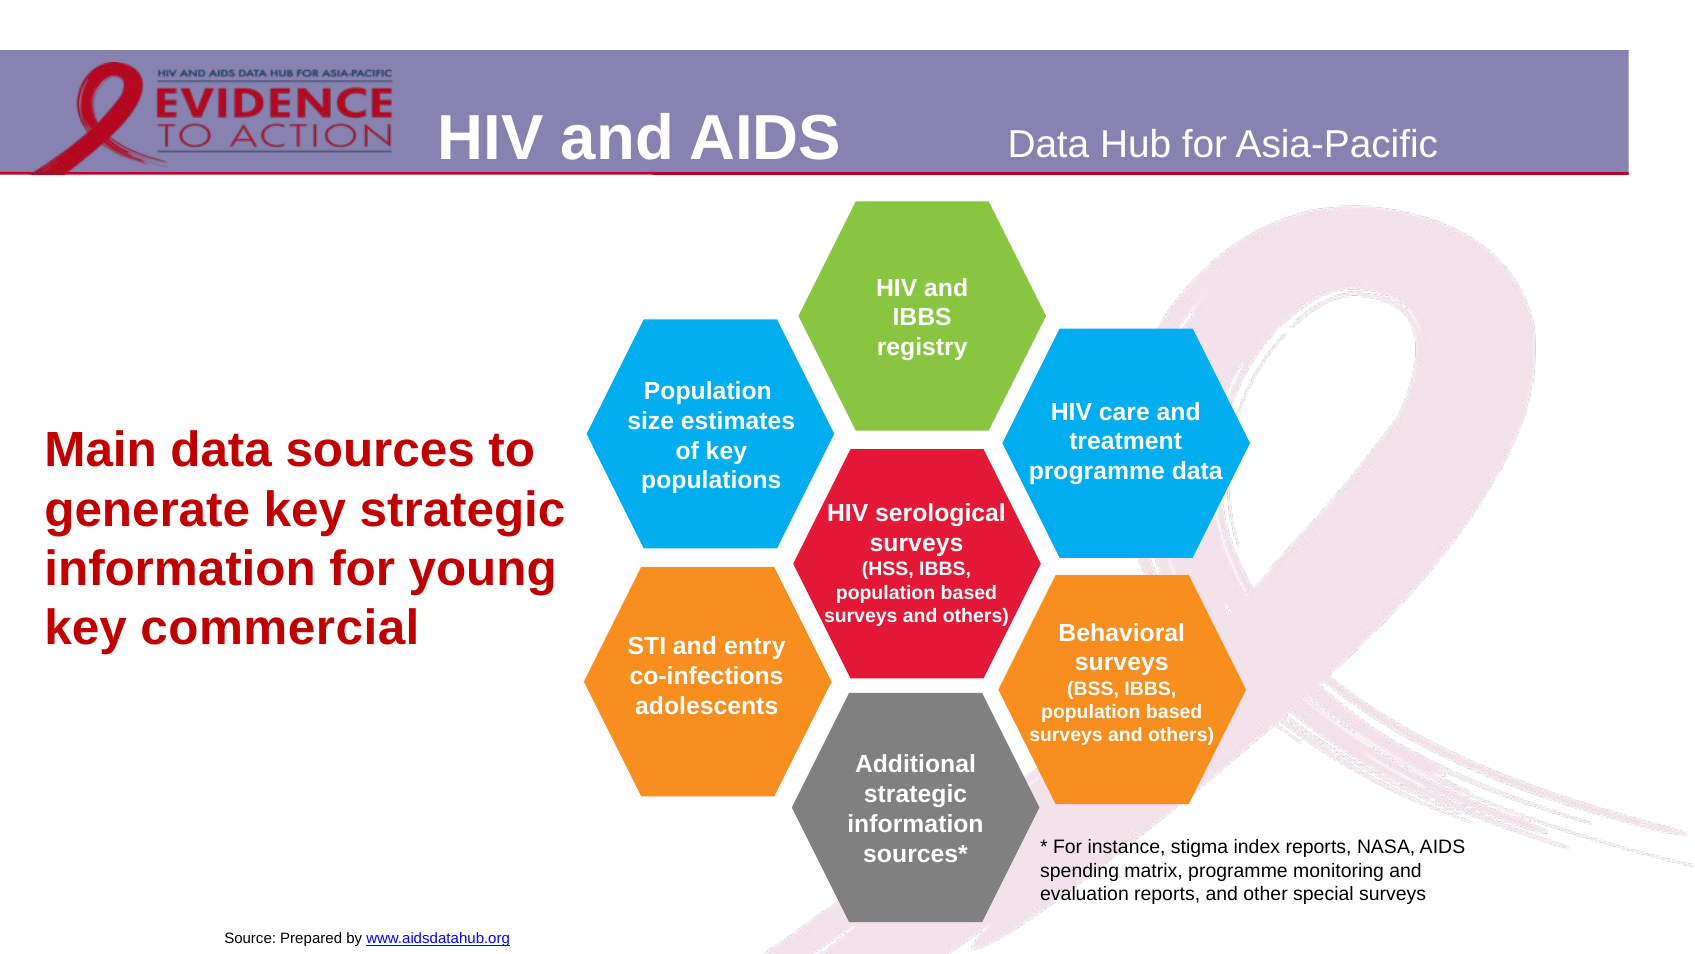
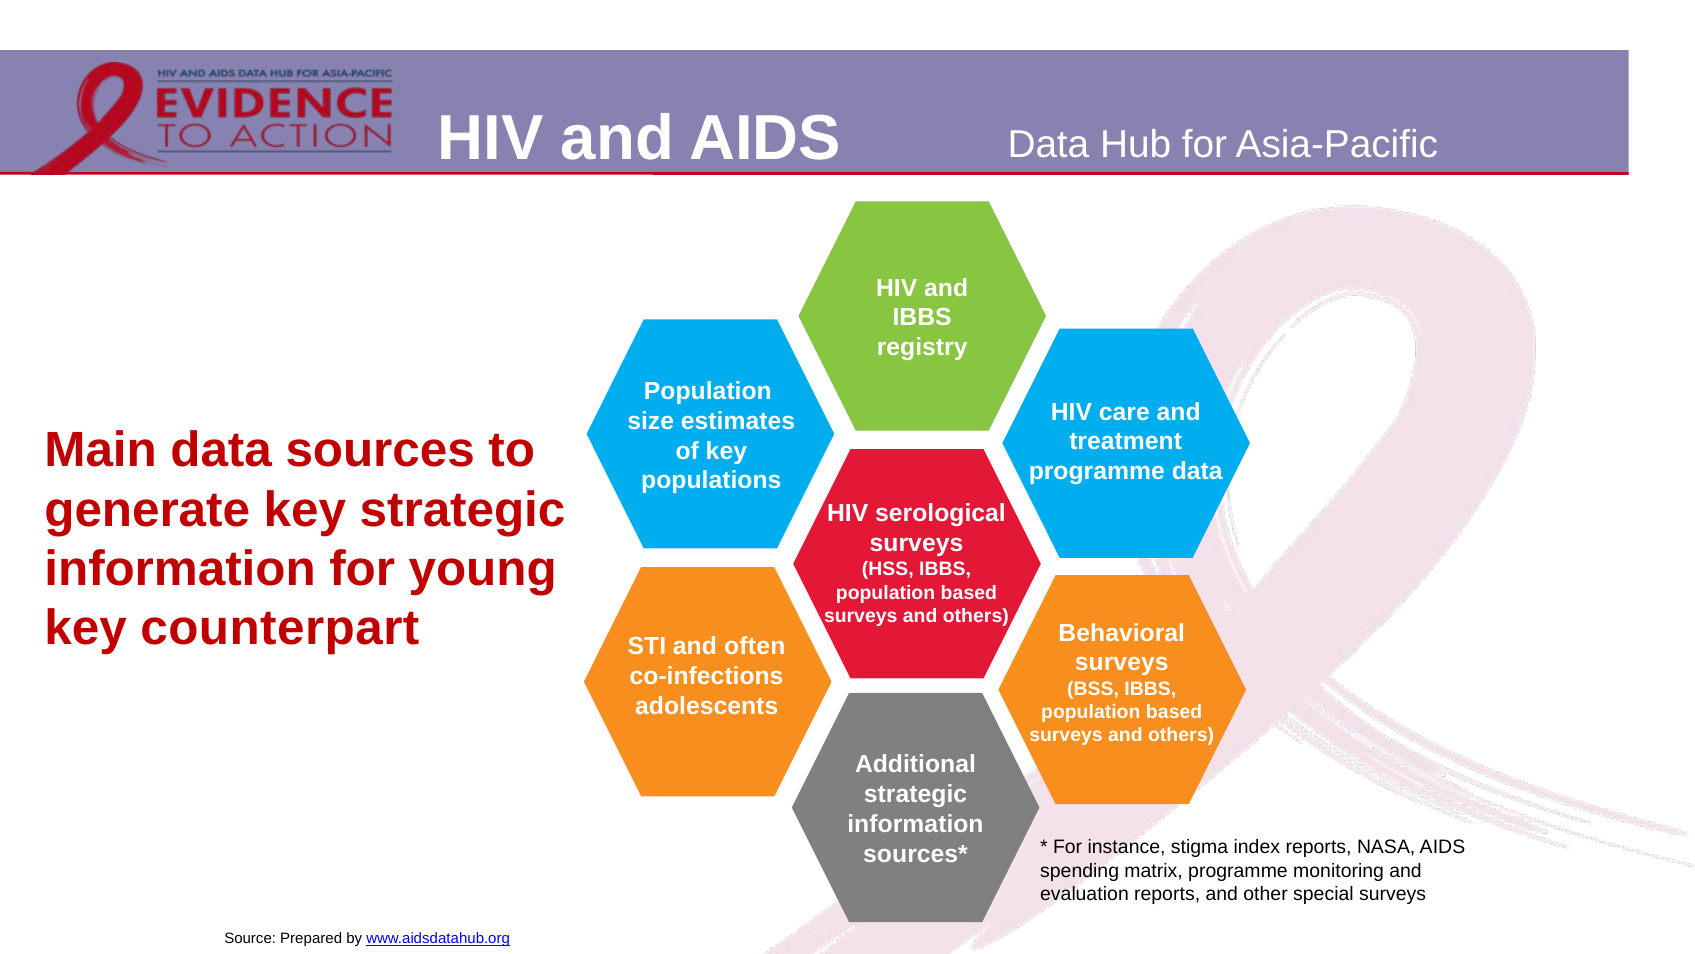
commercial: commercial -> counterpart (280, 628)
entry: entry -> often (755, 646)
